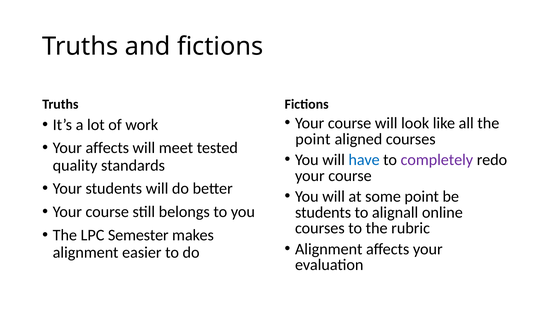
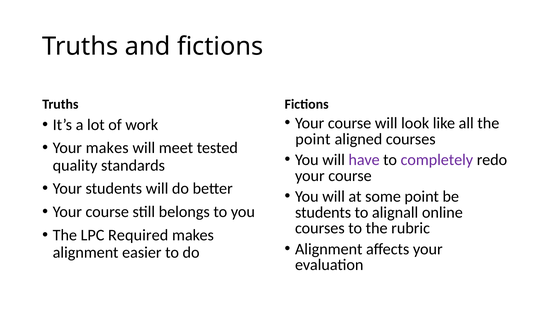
Your affects: affects -> makes (107, 148)
have colour: blue -> purple (364, 160)
Semester: Semester -> Required (138, 235)
